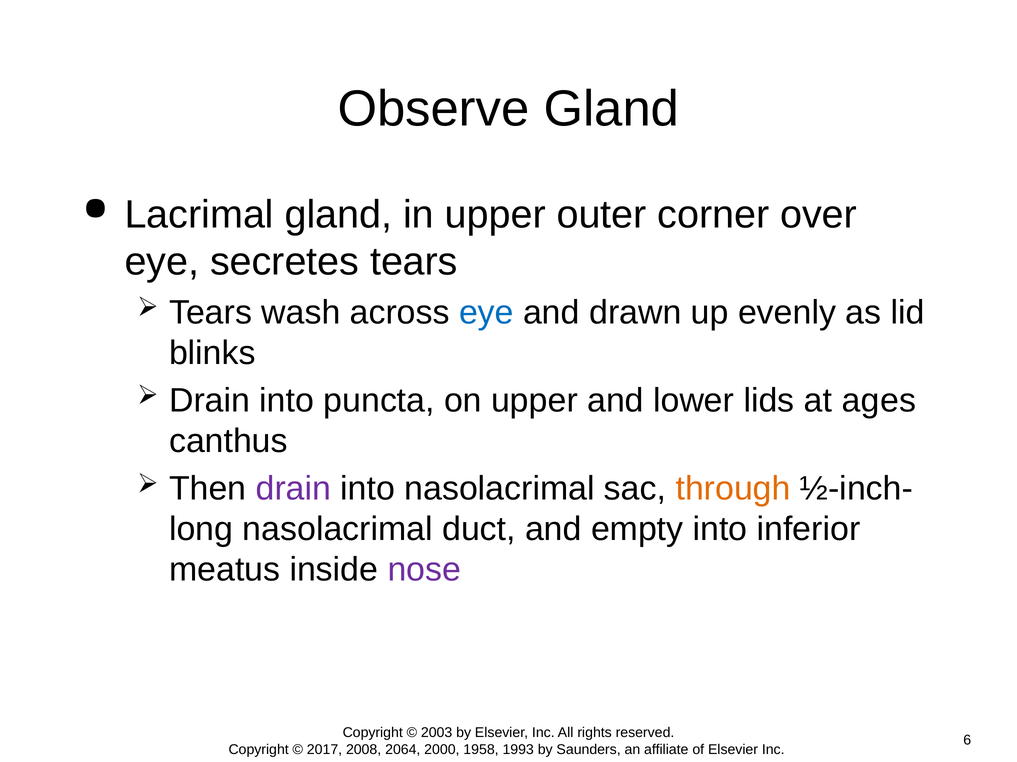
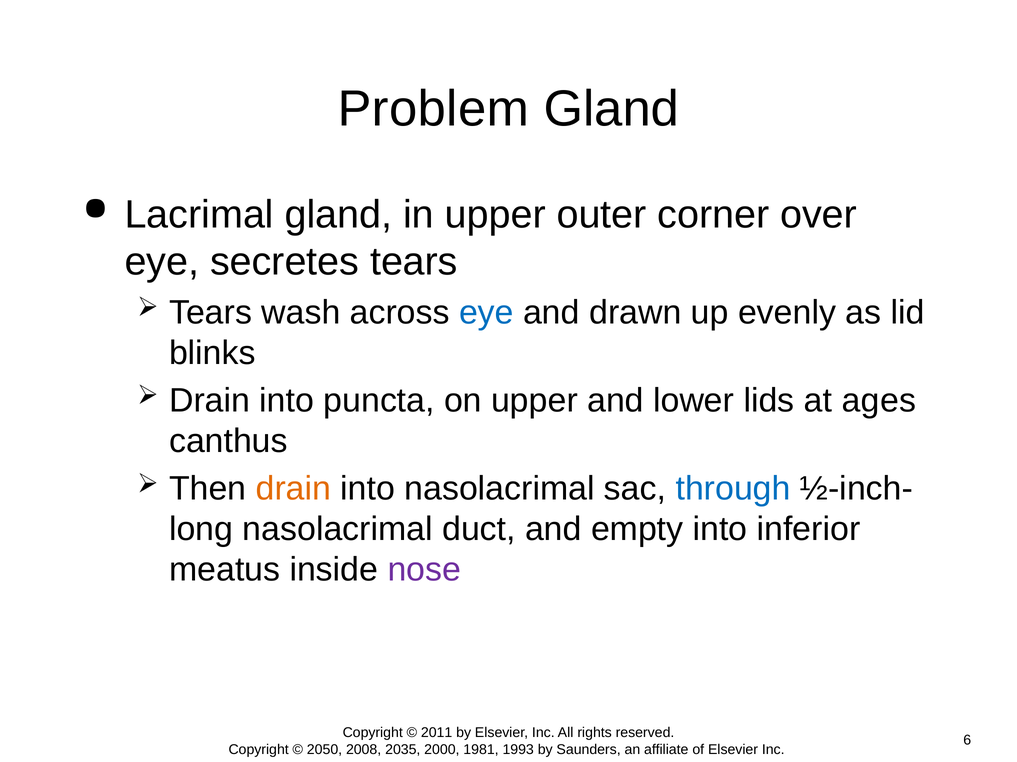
Observe: Observe -> Problem (433, 109)
drain colour: purple -> orange (293, 489)
through colour: orange -> blue (733, 489)
2003: 2003 -> 2011 (437, 733)
2017: 2017 -> 2050 (325, 750)
2064: 2064 -> 2035 (403, 750)
1958: 1958 -> 1981 (481, 750)
